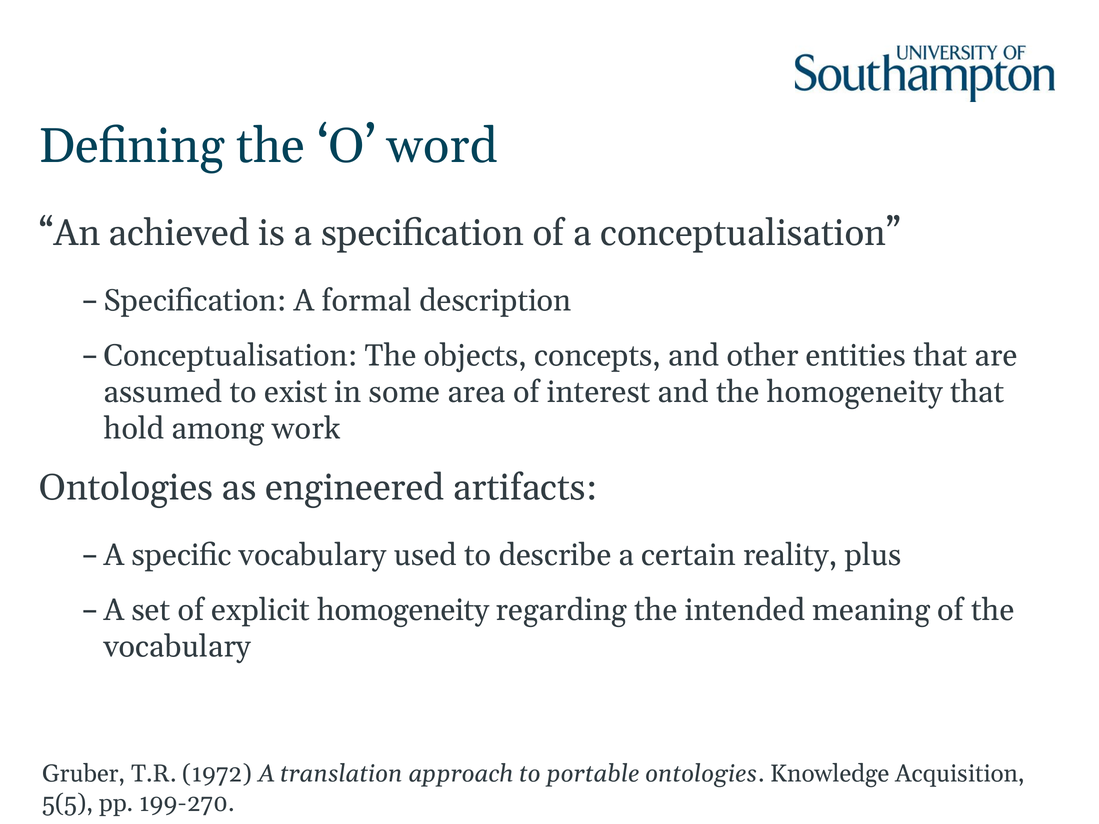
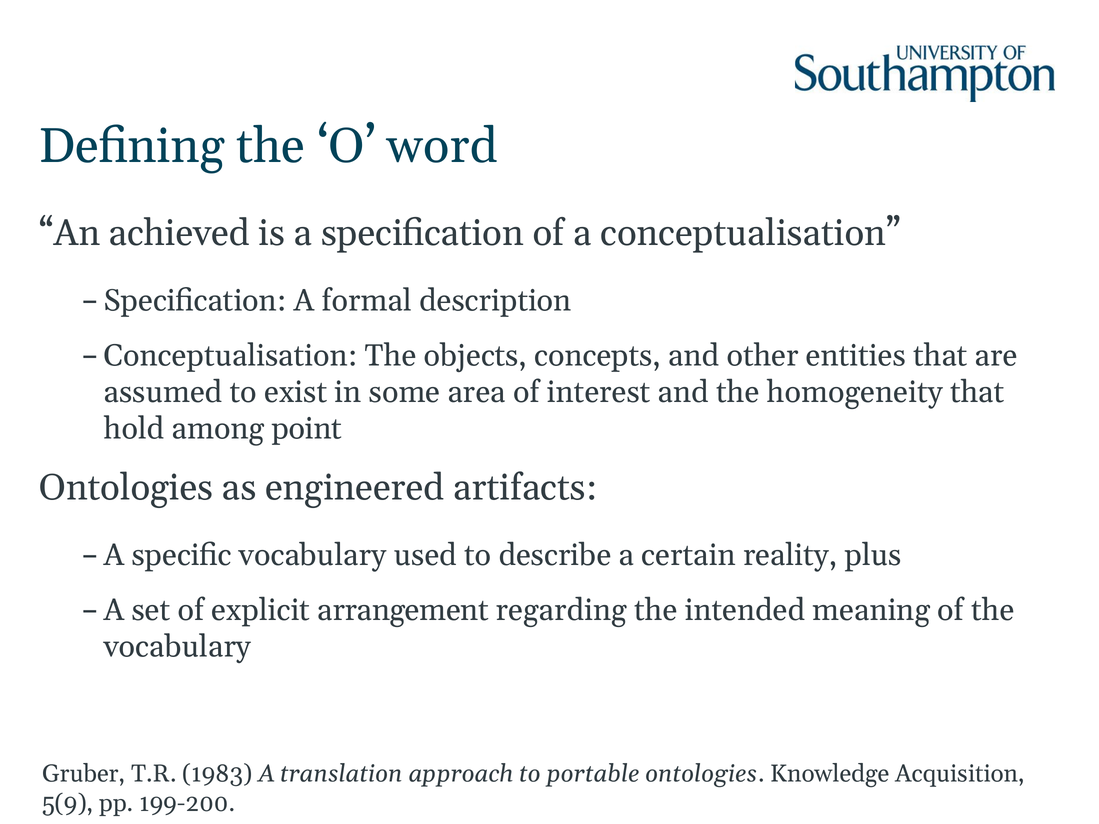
work: work -> point (307, 429)
explicit homogeneity: homogeneity -> arrangement (403, 610)
1972: 1972 -> 1983 (217, 774)
5(5: 5(5 -> 5(9 (68, 803)
199-270: 199-270 -> 199-200 (187, 803)
